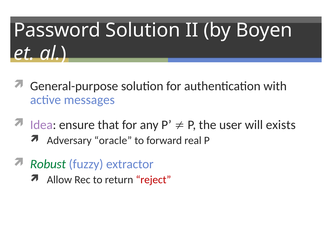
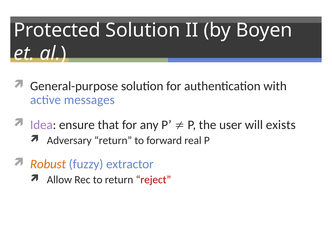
Password: Password -> Protected (57, 30)
Adversary oracle: oracle -> return (113, 140)
Robust colour: green -> orange (48, 164)
